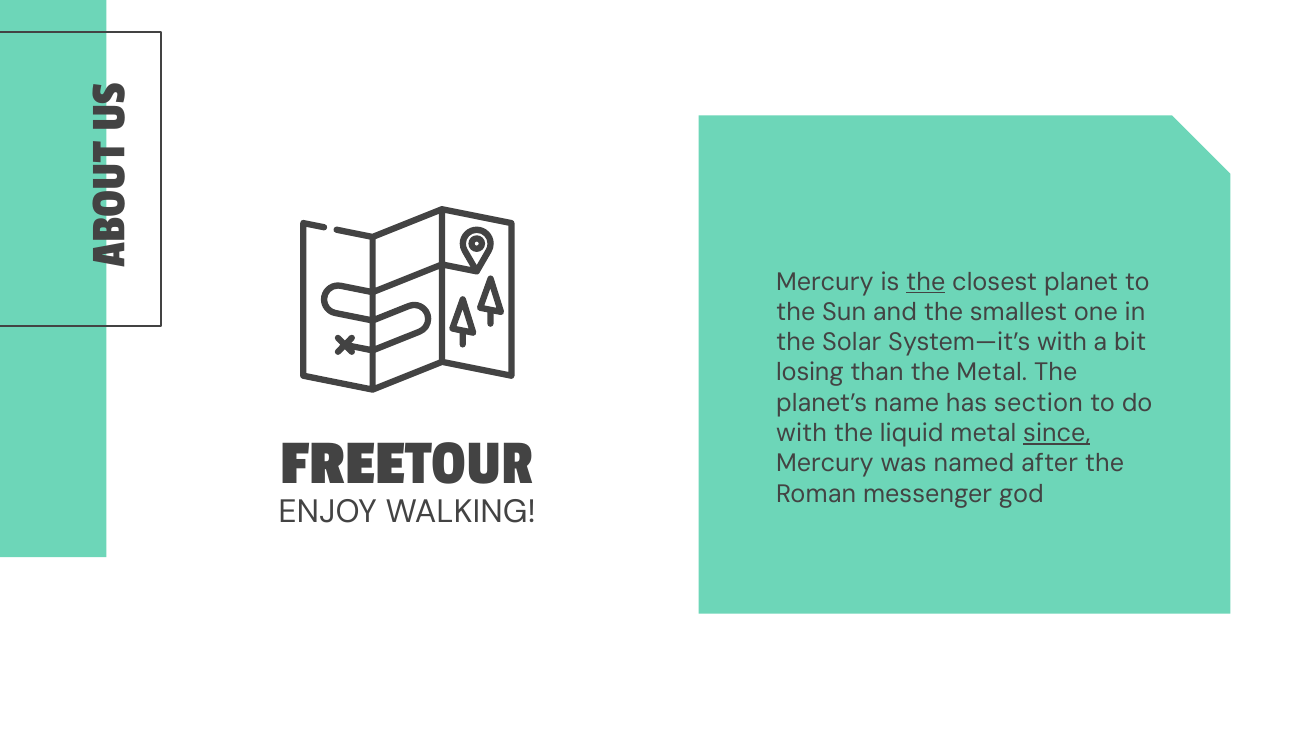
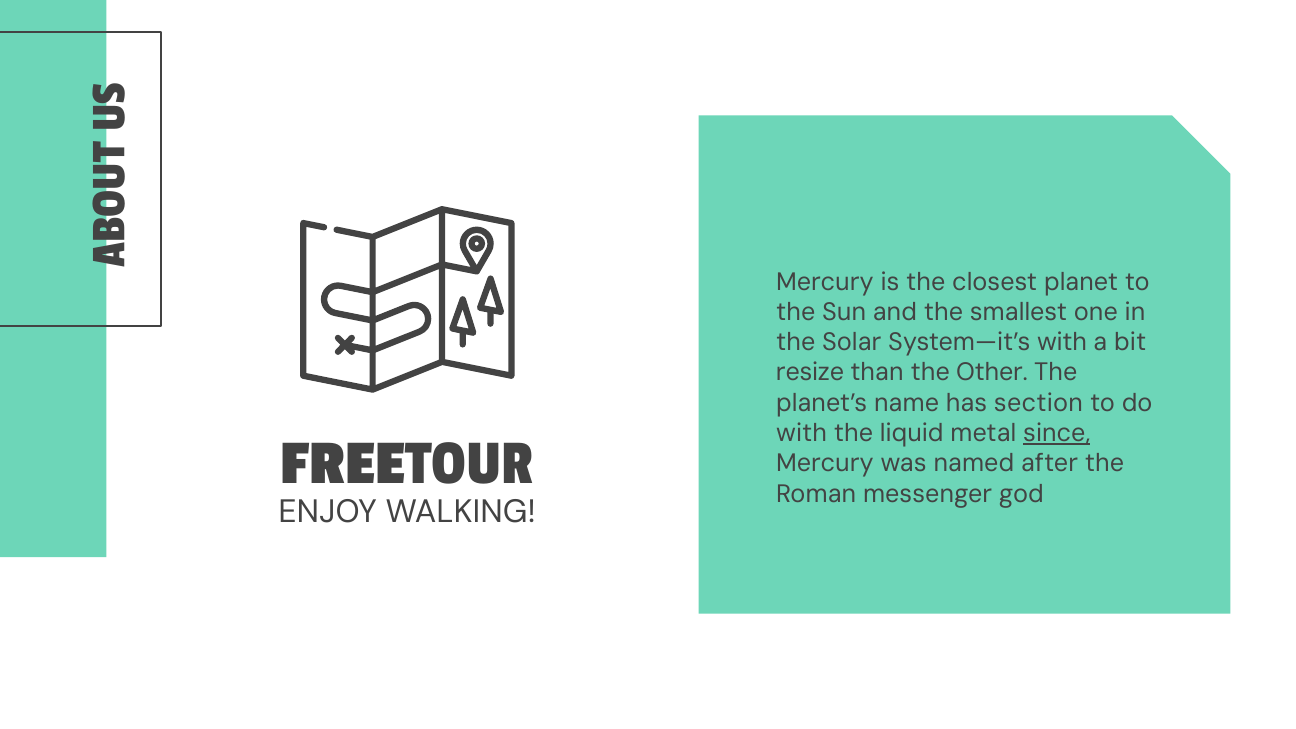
the underline: present -> none (926, 282)
losing: losing -> resize (810, 373)
the Metal: Metal -> Other (992, 373)
